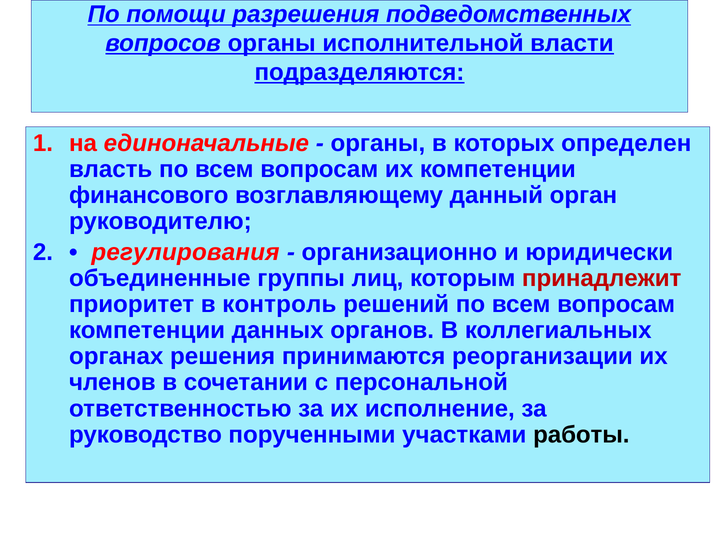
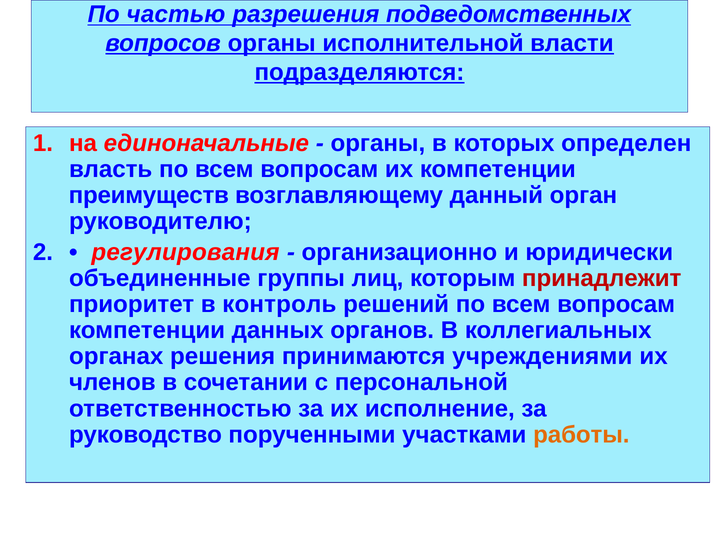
помощи: помощи -> частью (176, 14)
финансового: финансового -> преимуществ (149, 195)
реорганизации: реорганизации -> учреждениями (542, 356)
работы colour: black -> orange (581, 435)
